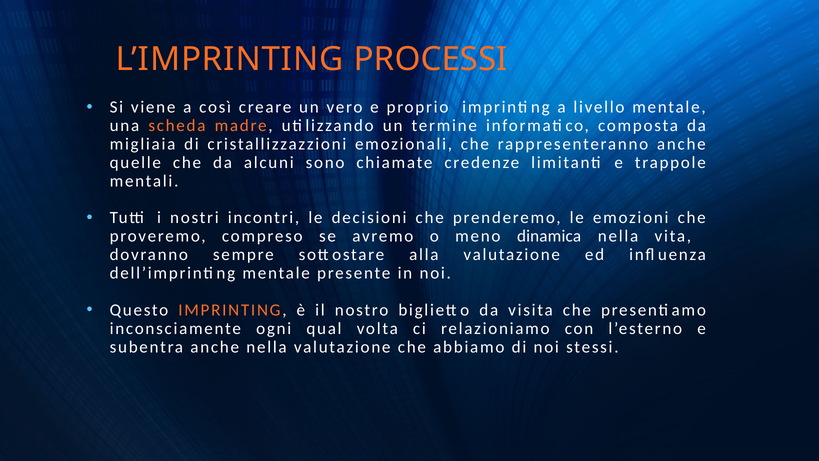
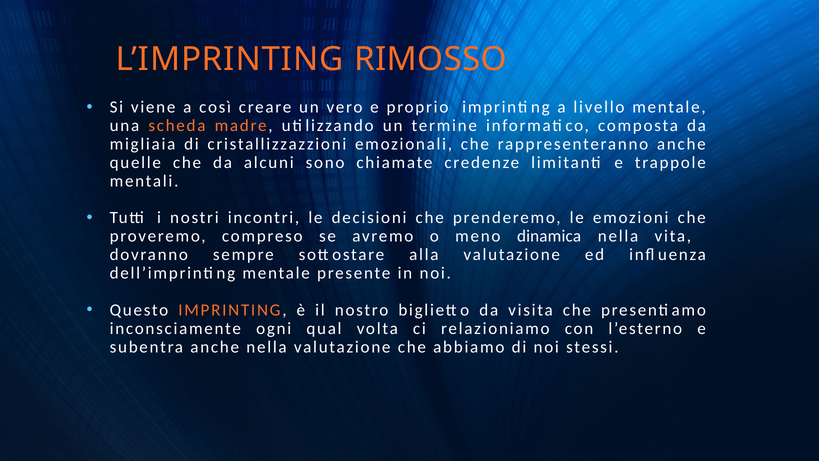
PROCESSI: PROCESSI -> RIMOSSO (431, 59)
